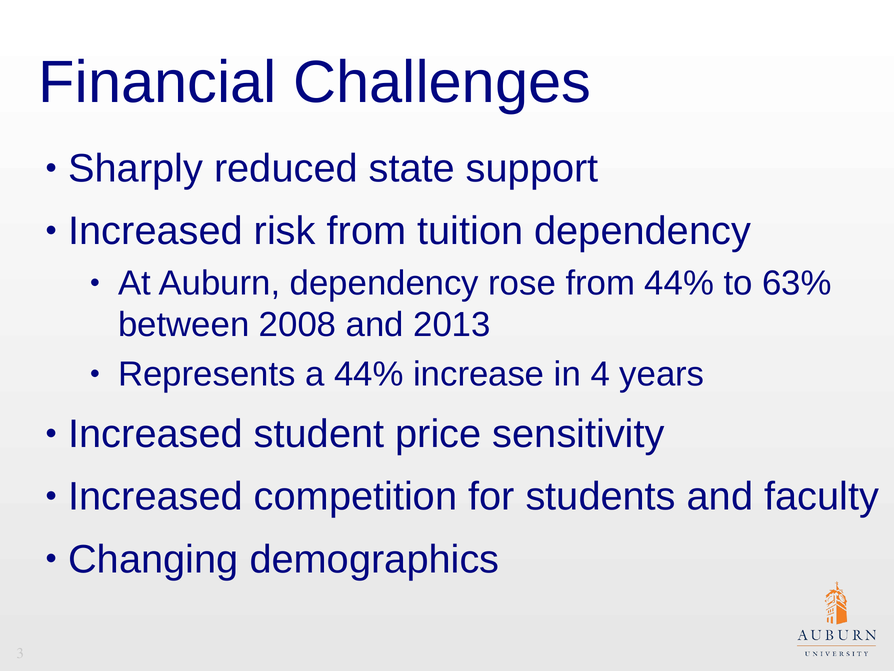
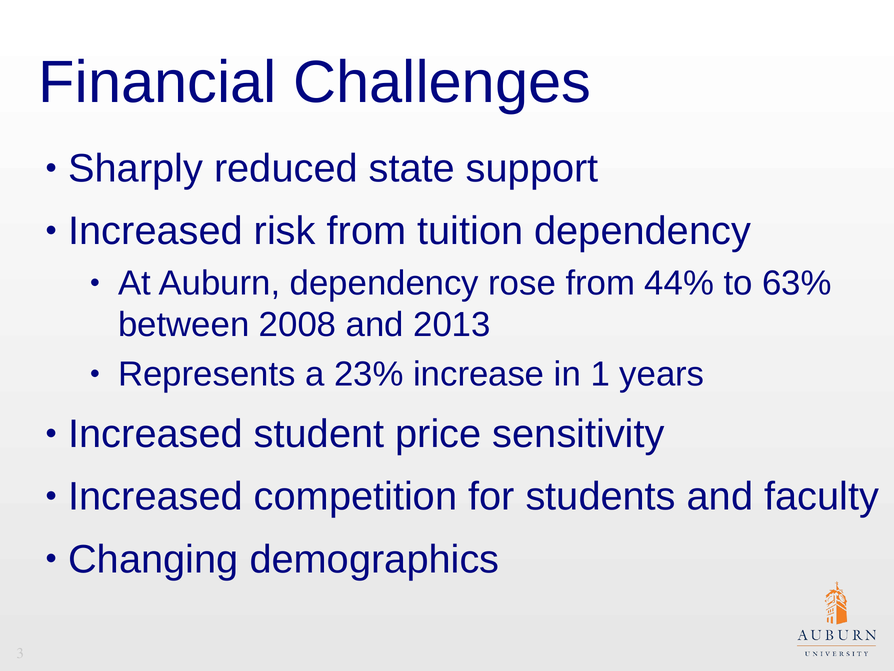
a 44%: 44% -> 23% (369, 374)
4: 4 -> 1 (600, 374)
